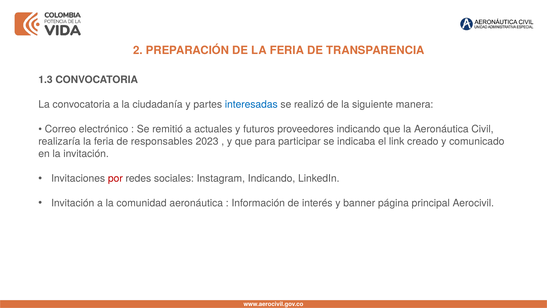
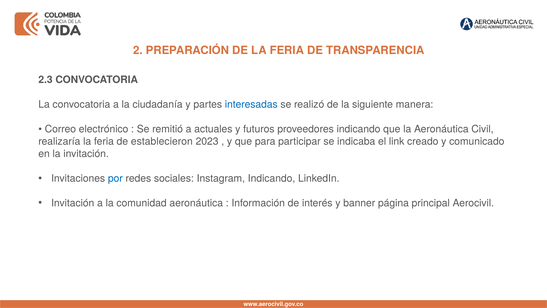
1.3: 1.3 -> 2.3 (45, 80)
responsables: responsables -> establecieron (162, 141)
por colour: red -> blue (115, 178)
